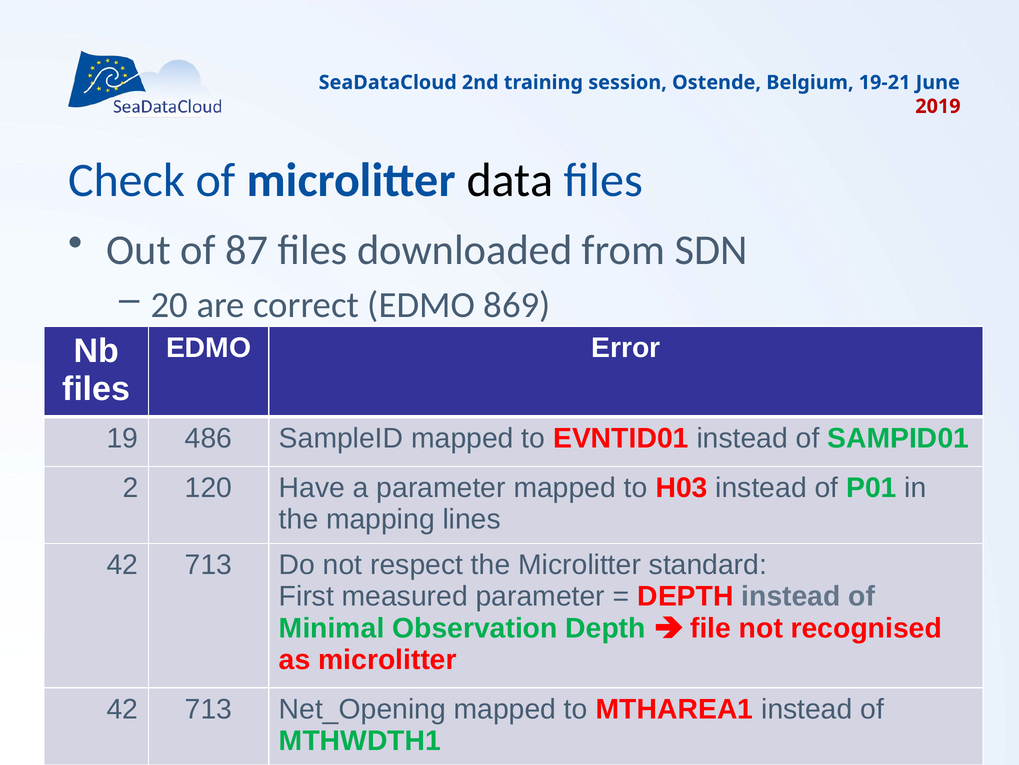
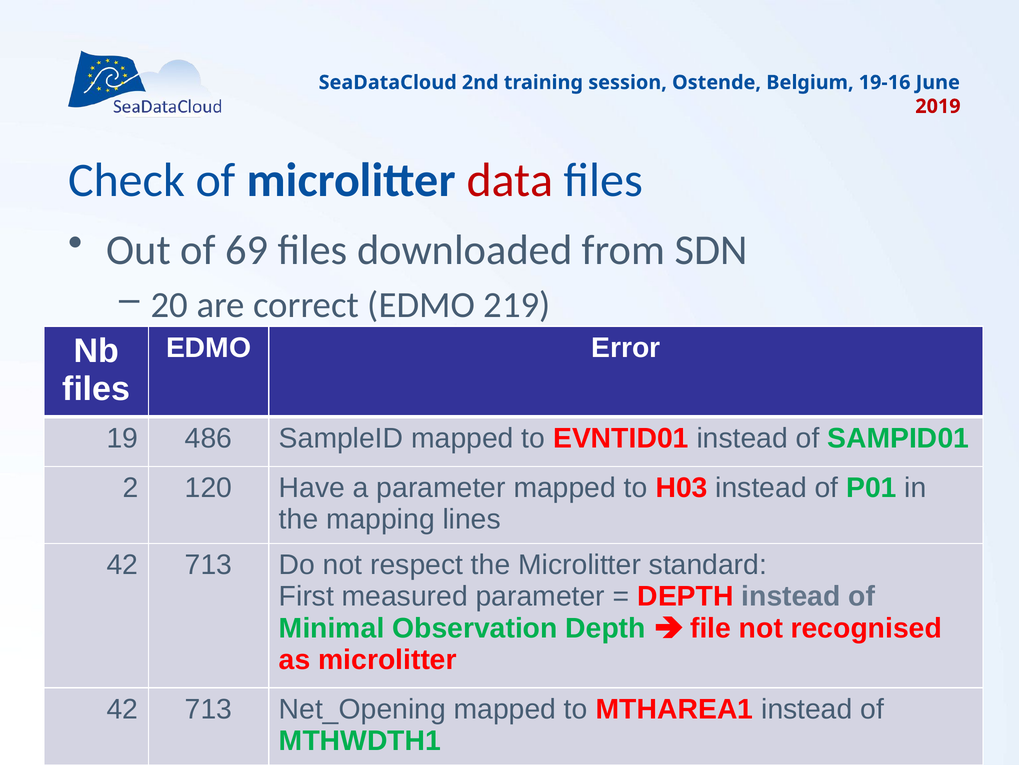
19-21: 19-21 -> 19-16 (885, 82)
data colour: black -> red (510, 180)
87: 87 -> 69 (247, 250)
869: 869 -> 219 (517, 305)
